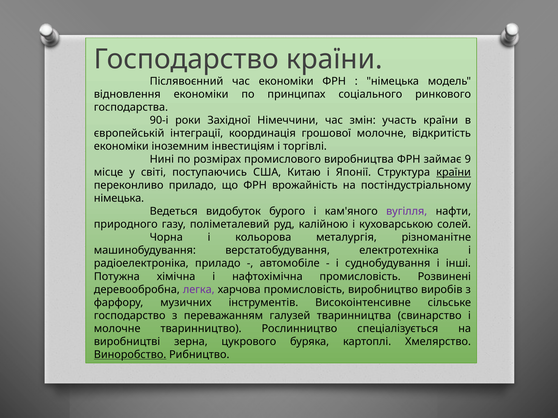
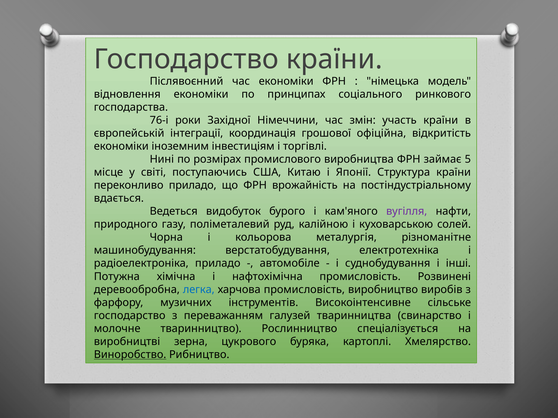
90-і: 90-і -> 76-і (159, 120)
грошової молочне: молочне -> офіційна (382, 133)
9: 9 -> 5 (468, 160)
країни underline: present -> none (454, 173)
німецька: німецька -> вдається (119, 199)
легка colour: purple -> blue (199, 290)
